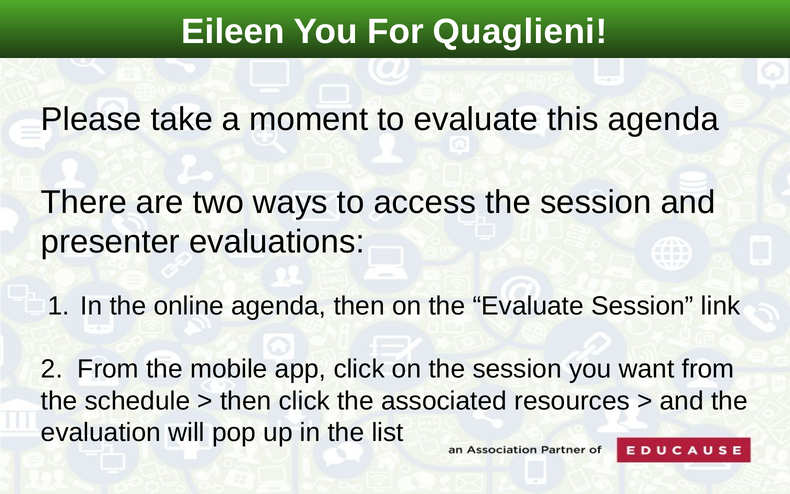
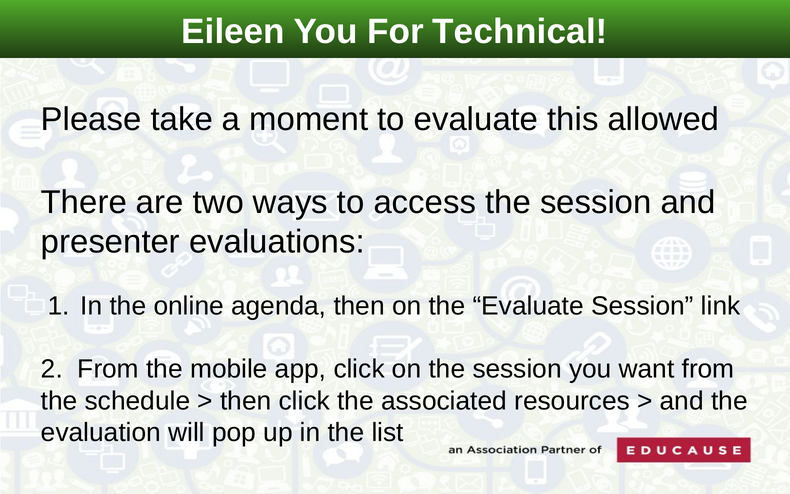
Quaglieni: Quaglieni -> Technical (520, 31)
this agenda: agenda -> allowed (663, 119)
